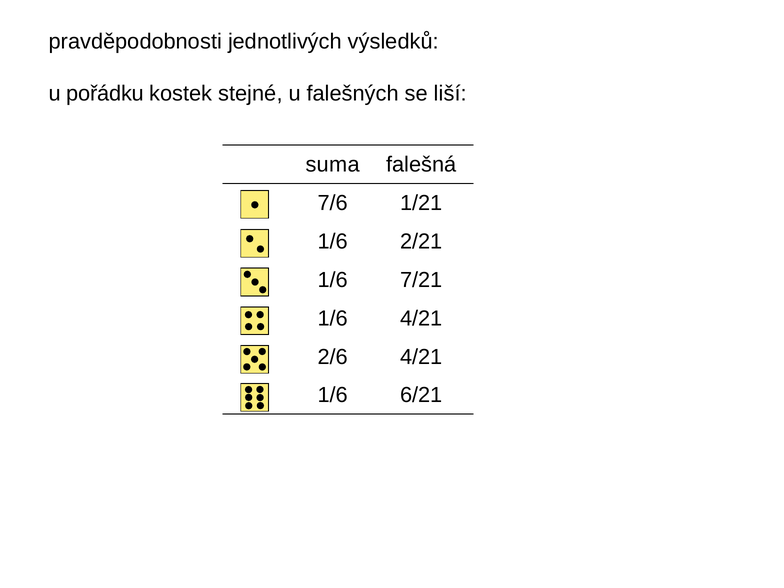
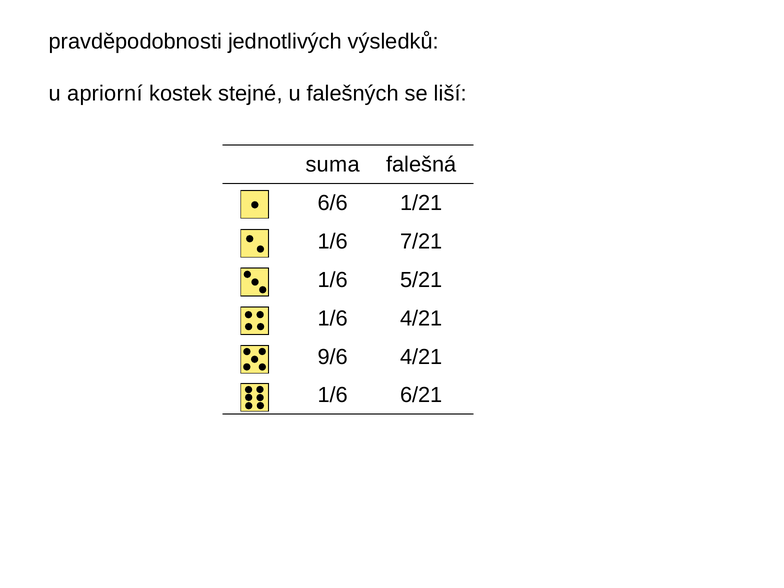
pořádku: pořádku -> apriorní (105, 94)
7/6: 7/6 -> 6/6 (333, 203)
2/21: 2/21 -> 7/21 (421, 242)
7/21: 7/21 -> 5/21 (421, 280)
2/6: 2/6 -> 9/6 (333, 357)
